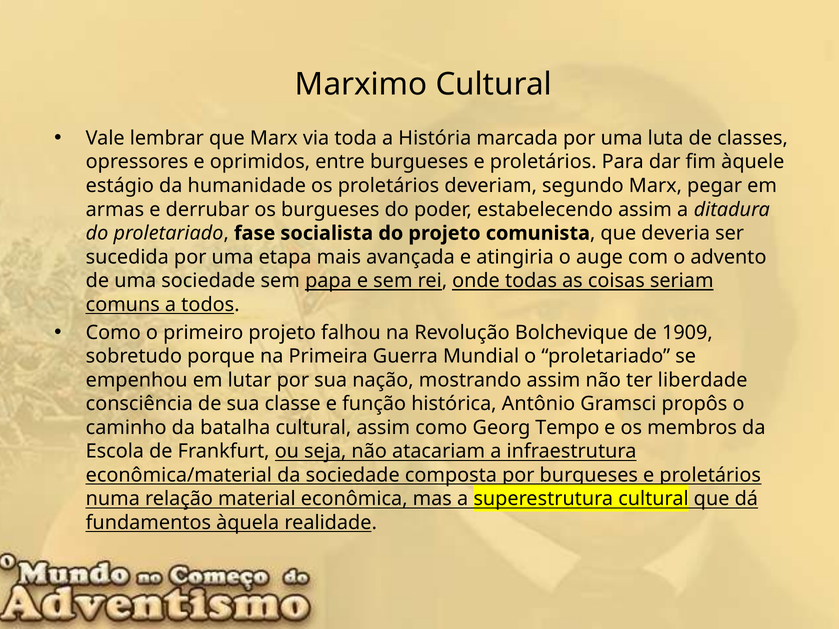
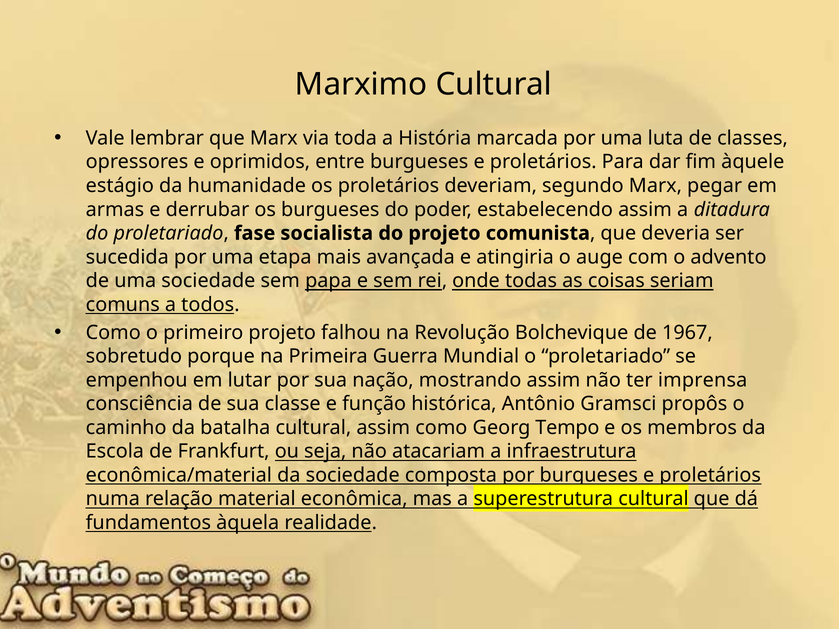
1909: 1909 -> 1967 (687, 333)
liberdade: liberdade -> imprensa (703, 380)
